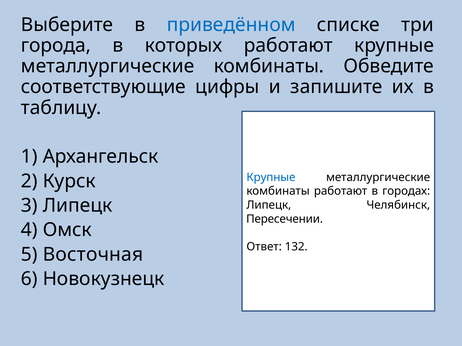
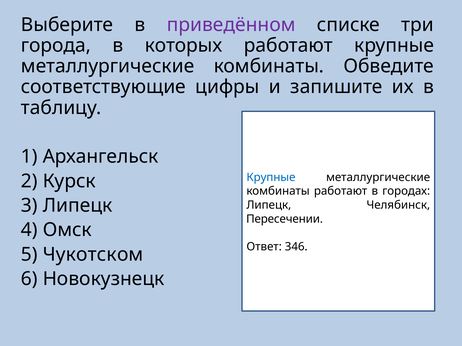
приведённом colour: blue -> purple (231, 25)
132: 132 -> 346 (296, 247)
Восточная: Восточная -> Чукотском (93, 255)
